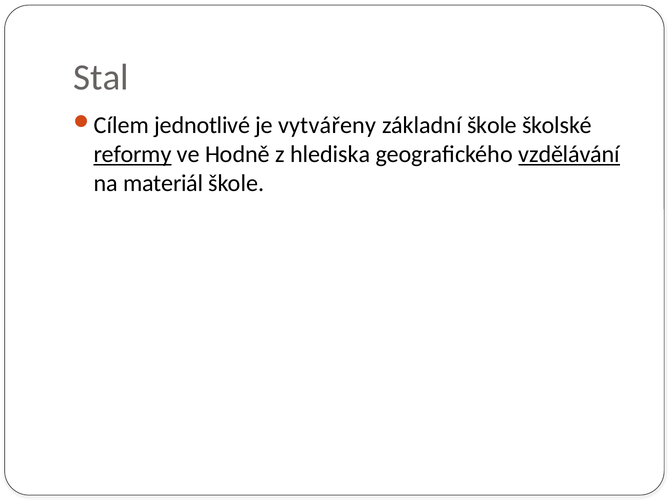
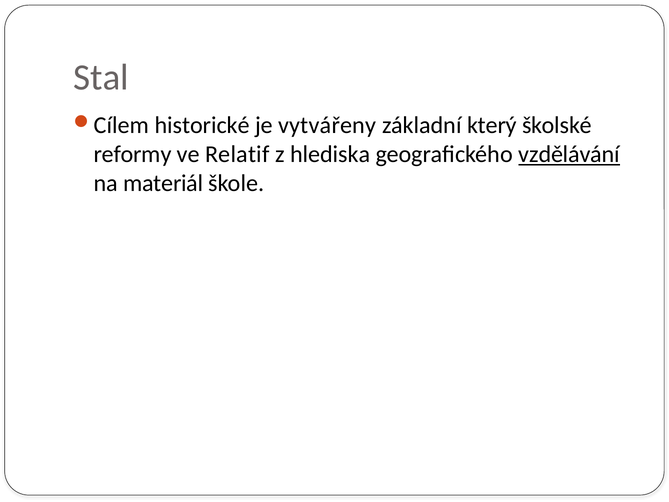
jednotlivé: jednotlivé -> historické (202, 125)
základní škole: škole -> který (492, 125)
reformy underline: present -> none (133, 154)
Hodně: Hodně -> Relatif (237, 154)
